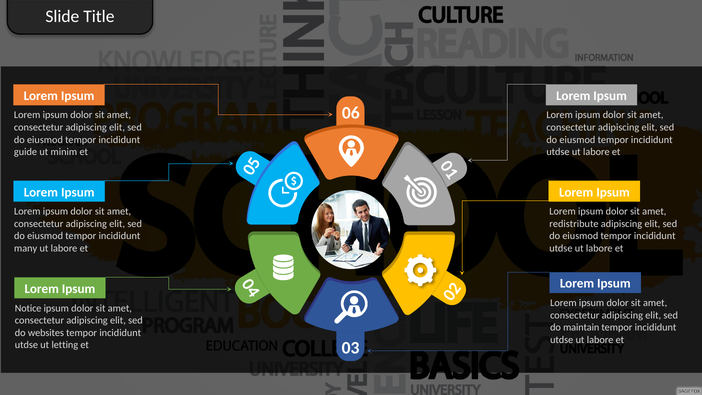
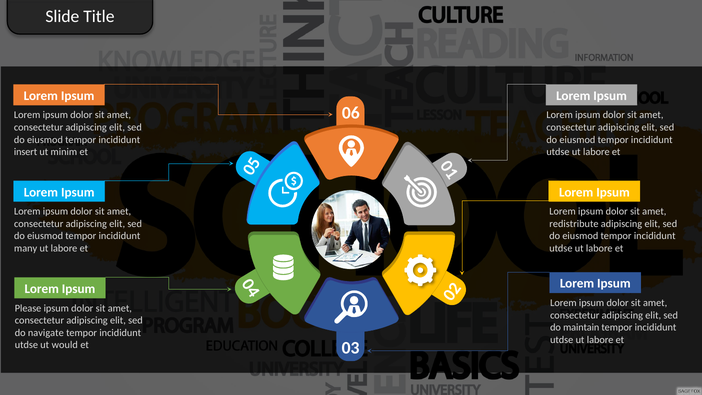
guide: guide -> insert (26, 152)
Notice: Notice -> Please (28, 308)
websites: websites -> navigate (46, 333)
letting: letting -> would (65, 345)
